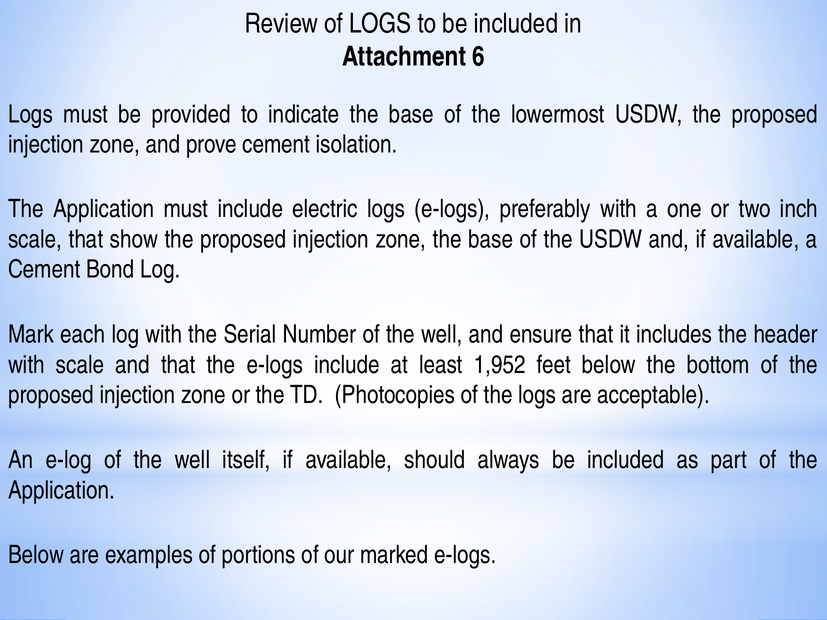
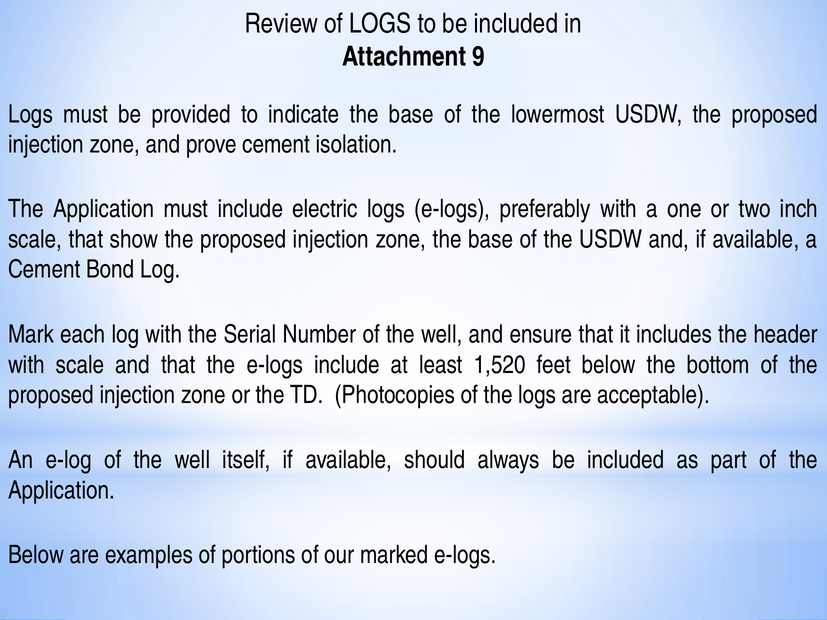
6: 6 -> 9 (479, 57)
1,952: 1,952 -> 1,520 (500, 365)
